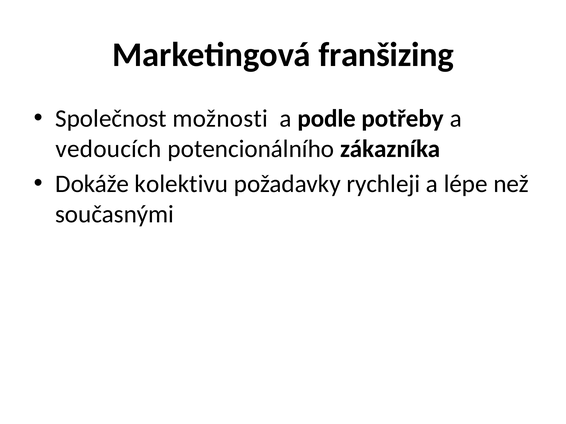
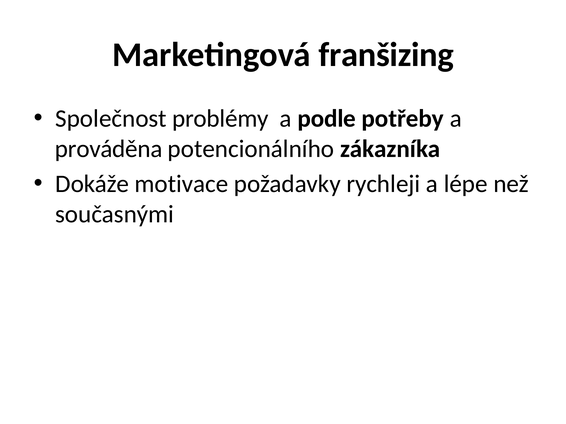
možnosti: možnosti -> problémy (220, 119)
vedoucích: vedoucích -> prováděna (109, 149)
kolektivu: kolektivu -> motivace (181, 184)
